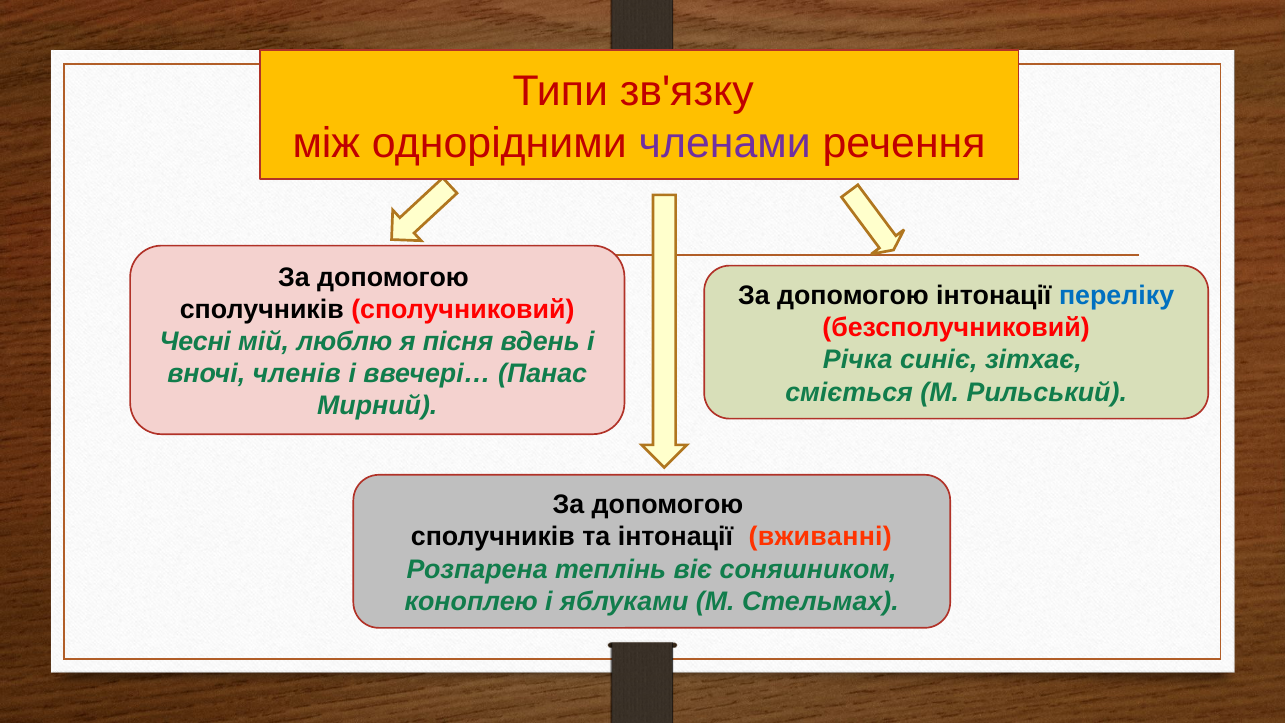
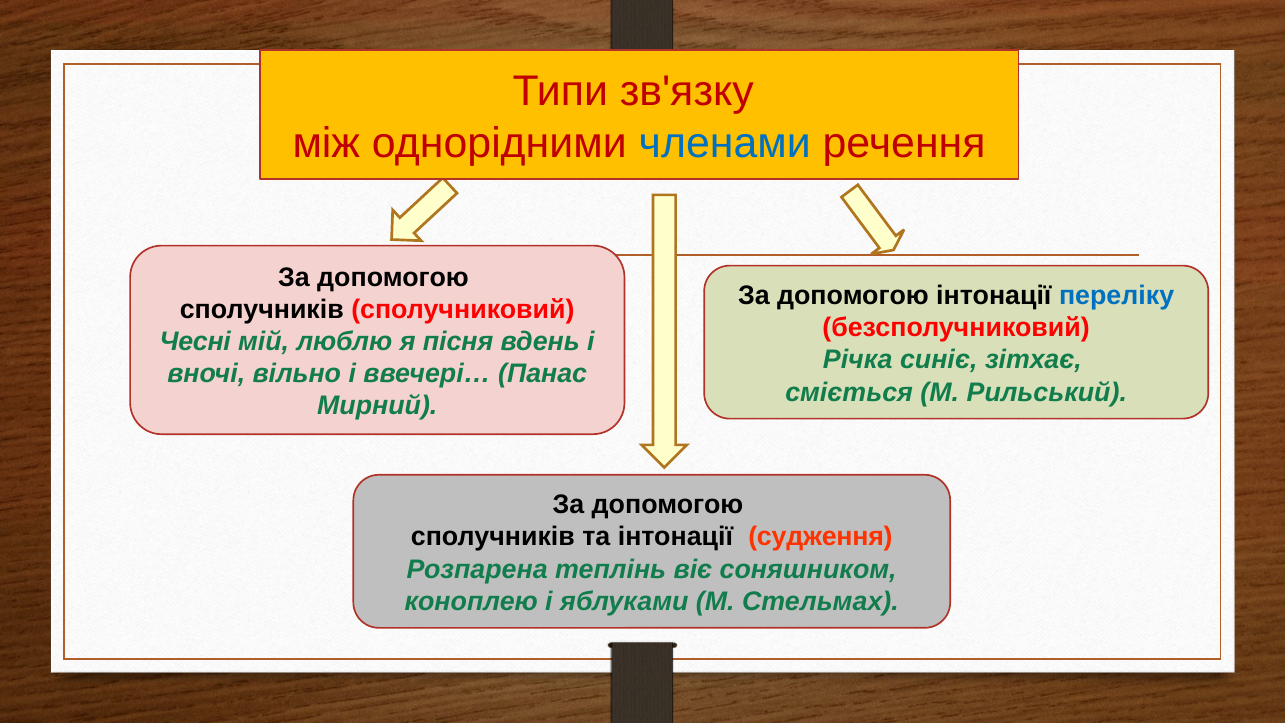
членами colour: purple -> blue (725, 143)
членів: членів -> вільно (297, 374)
вживанні: вживанні -> судження (820, 537)
